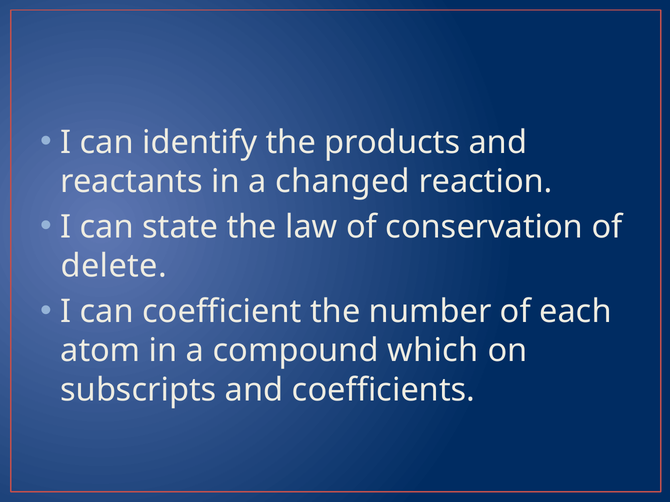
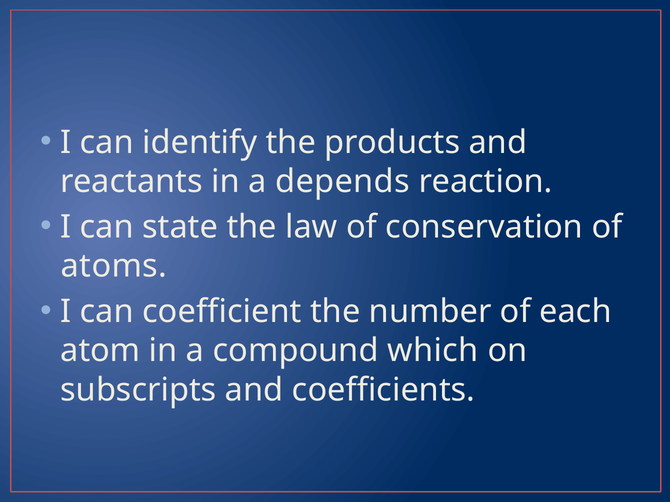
changed: changed -> depends (343, 182)
delete: delete -> atoms (114, 266)
